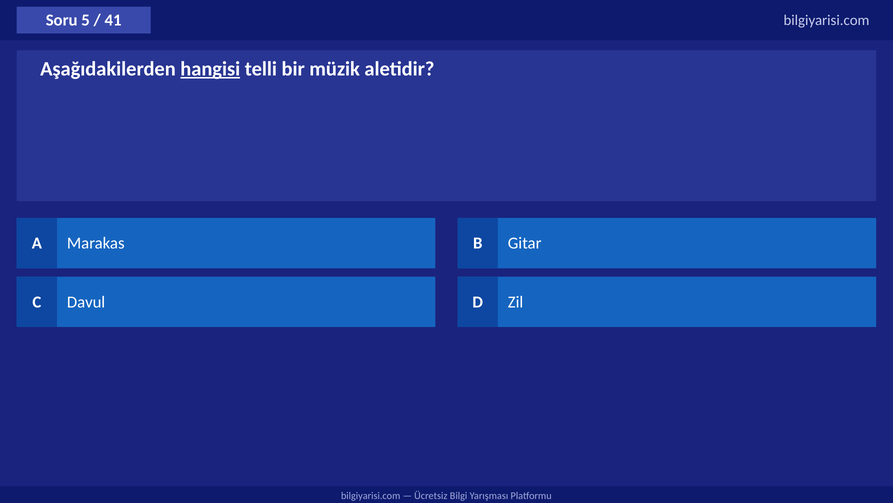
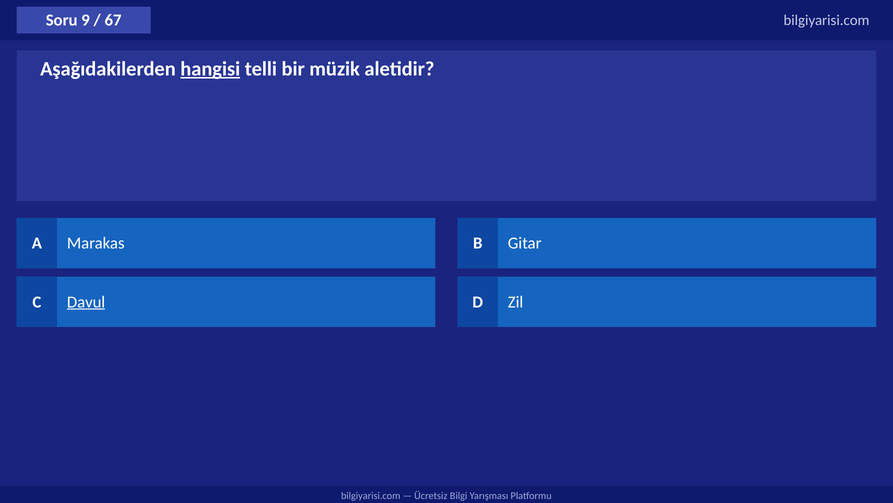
5: 5 -> 9 (86, 20)
41: 41 -> 67 (113, 20)
Davul underline: none -> present (86, 302)
